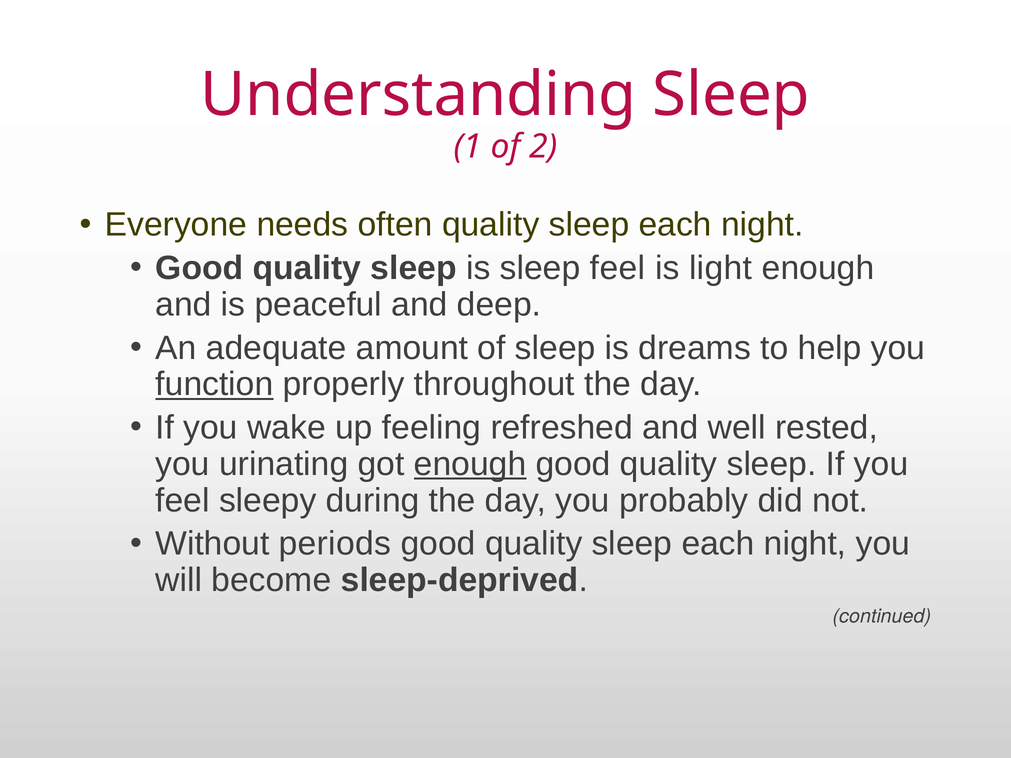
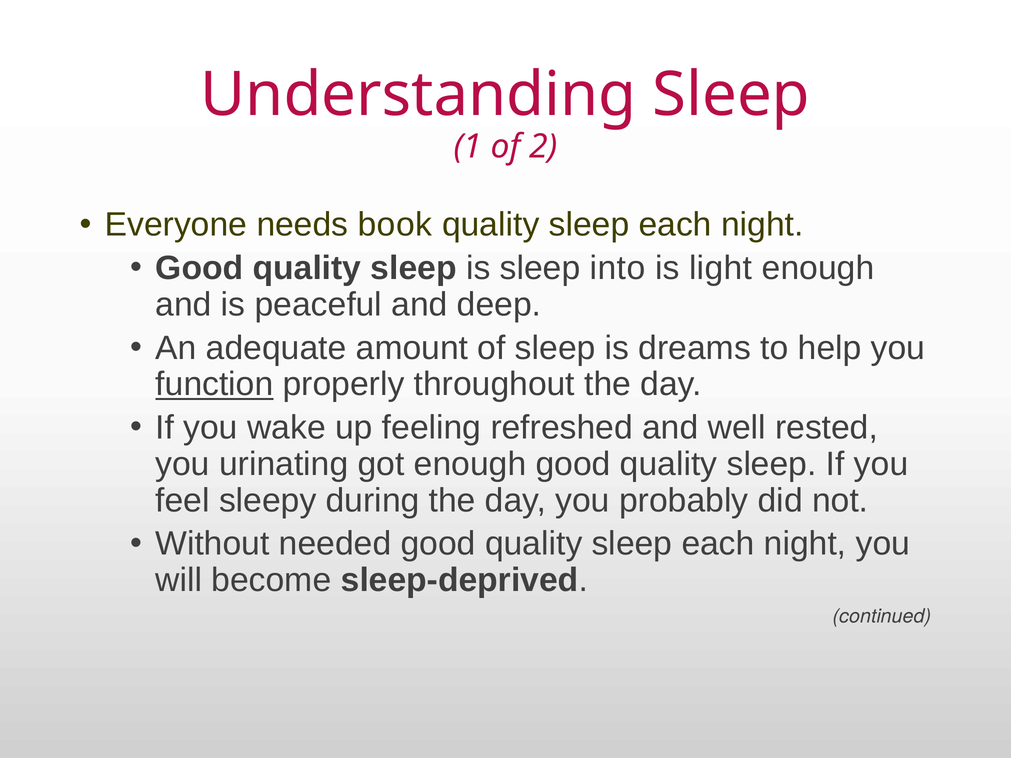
often: often -> book (395, 225)
sleep feel: feel -> into (618, 268)
enough underline: present -> none (470, 464)
periods: periods -> needed (335, 544)
